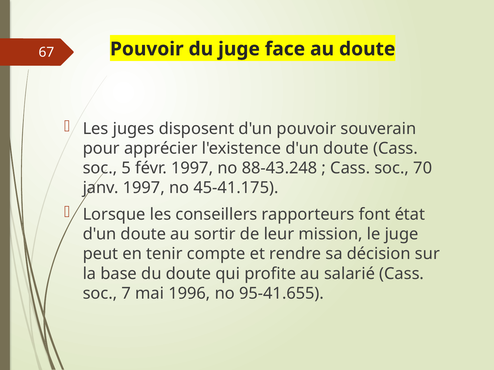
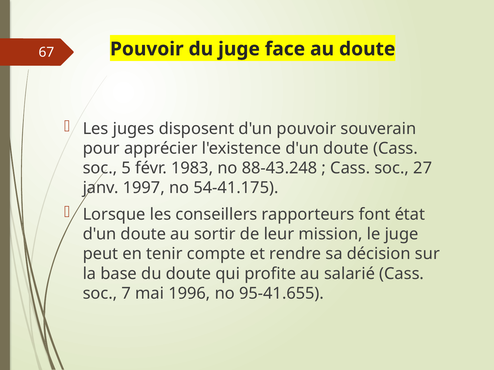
févr 1997: 1997 -> 1983 (192, 168)
70: 70 -> 27 (423, 168)
45-41.175: 45-41.175 -> 54-41.175 (236, 188)
